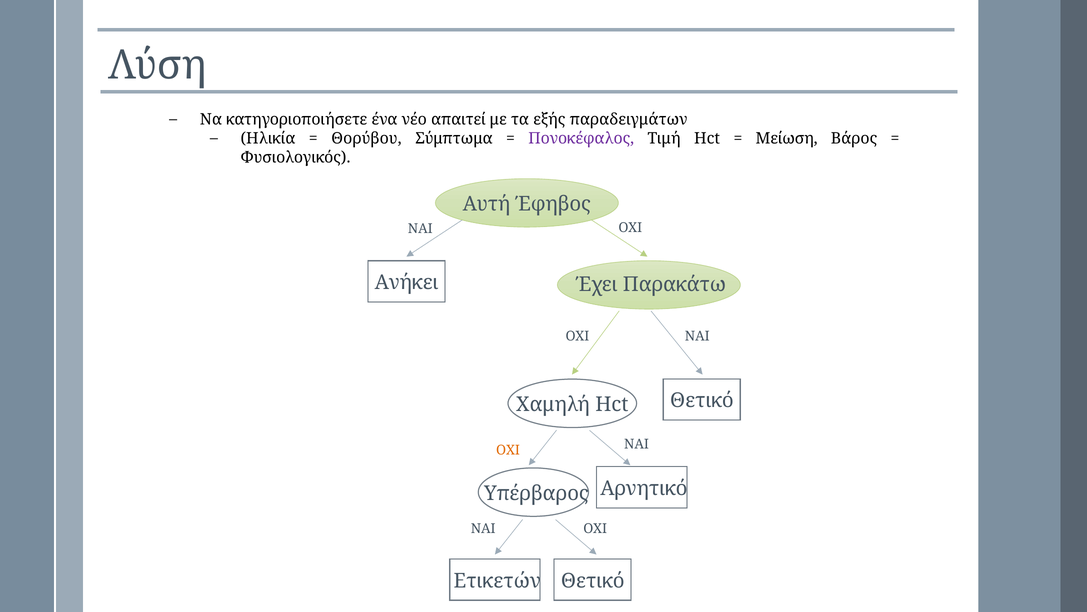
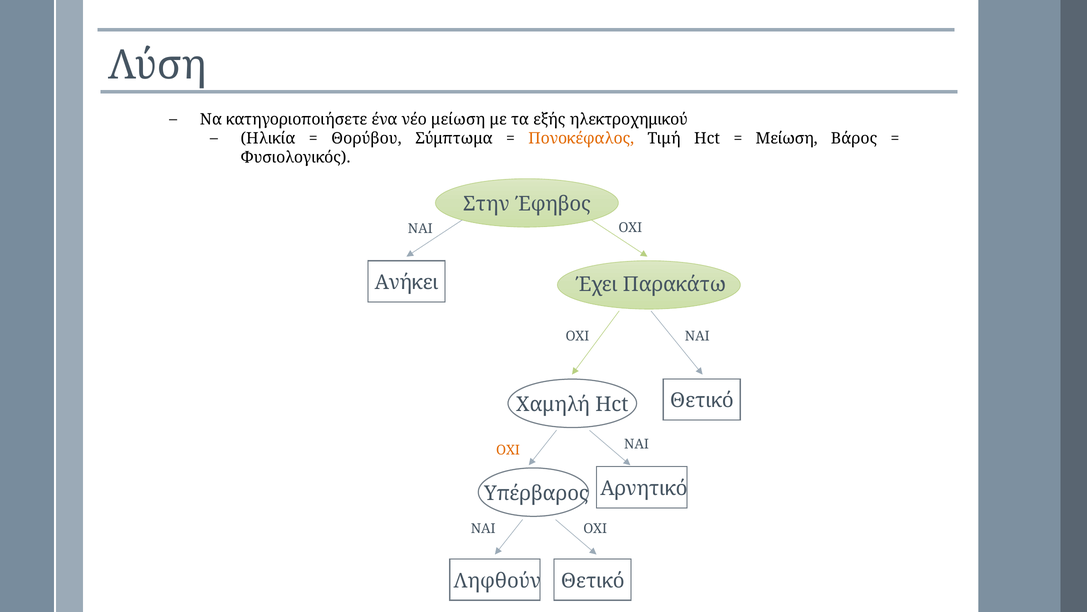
νέο απαιτεί: απαιτεί -> μείωση (458, 119)
παραδειγμάτων: παραδειγμάτων -> ηλεκτροχημικού (629, 119)
Πονοκέφαλος colour: purple -> orange (581, 138)
Αυτή: Αυτή -> Στην (486, 204)
Ετικετών: Ετικετών -> Ληφθούν (497, 580)
